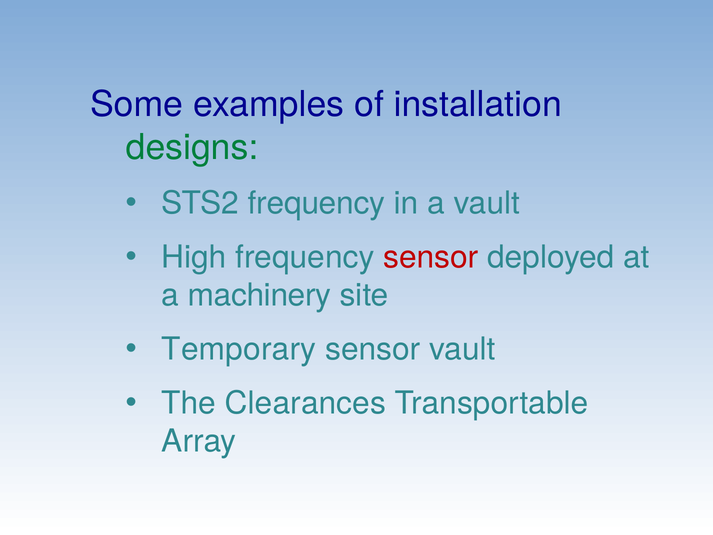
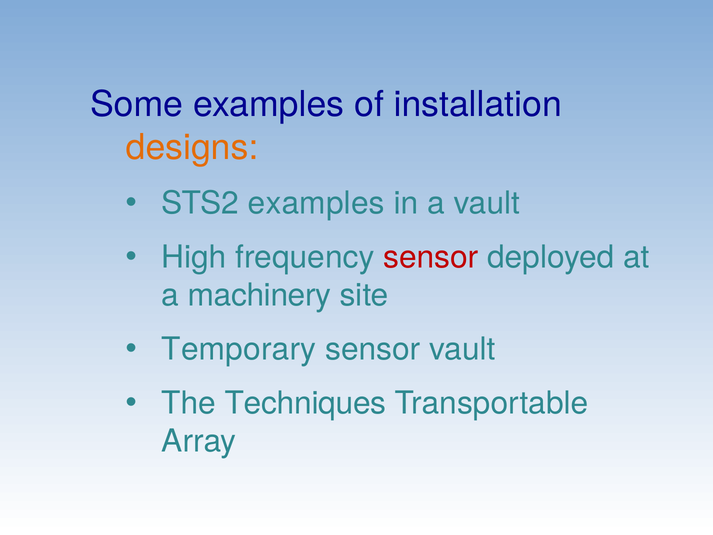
designs colour: green -> orange (192, 147)
STS2 frequency: frequency -> examples (316, 203)
Clearances: Clearances -> Techniques (306, 403)
